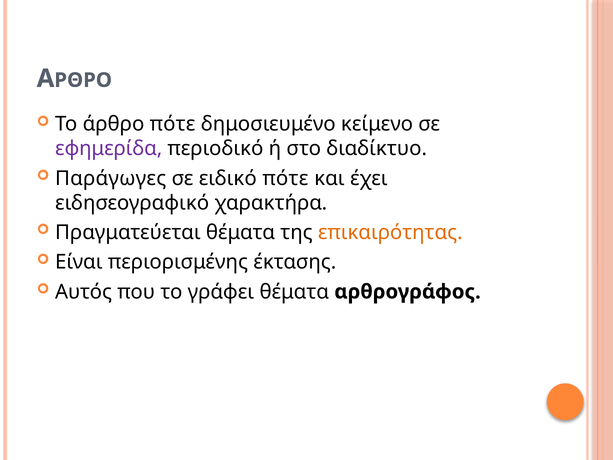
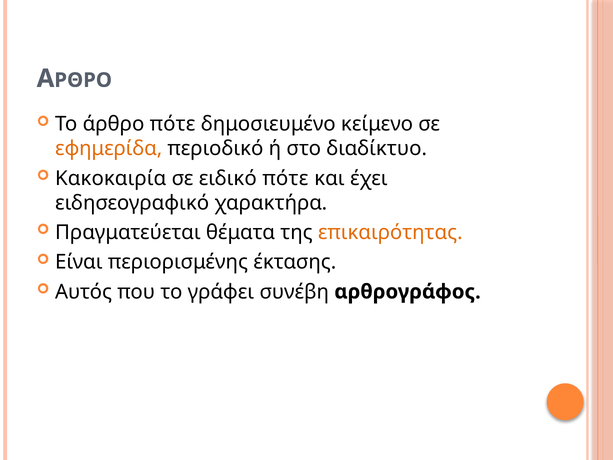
εφημερίδα colour: purple -> orange (109, 149)
Παράγωγες: Παράγωγες -> Κακοκαιρία (111, 178)
γράφει θέματα: θέματα -> συνέβη (294, 292)
